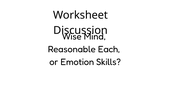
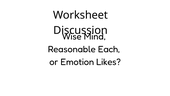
Skills: Skills -> Likes (108, 62)
